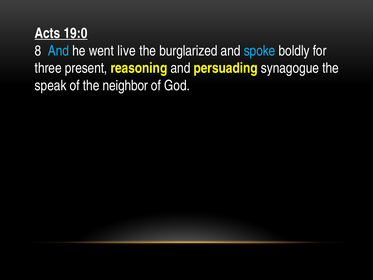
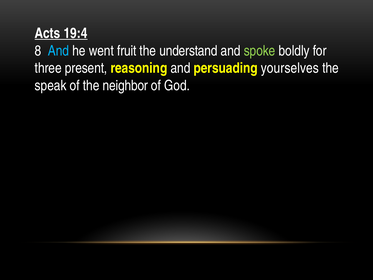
19:0: 19:0 -> 19:4 (75, 33)
live: live -> fruit (127, 51)
burglarized: burglarized -> understand (188, 51)
spoke colour: light blue -> light green (260, 51)
synagogue: synagogue -> yourselves (290, 68)
